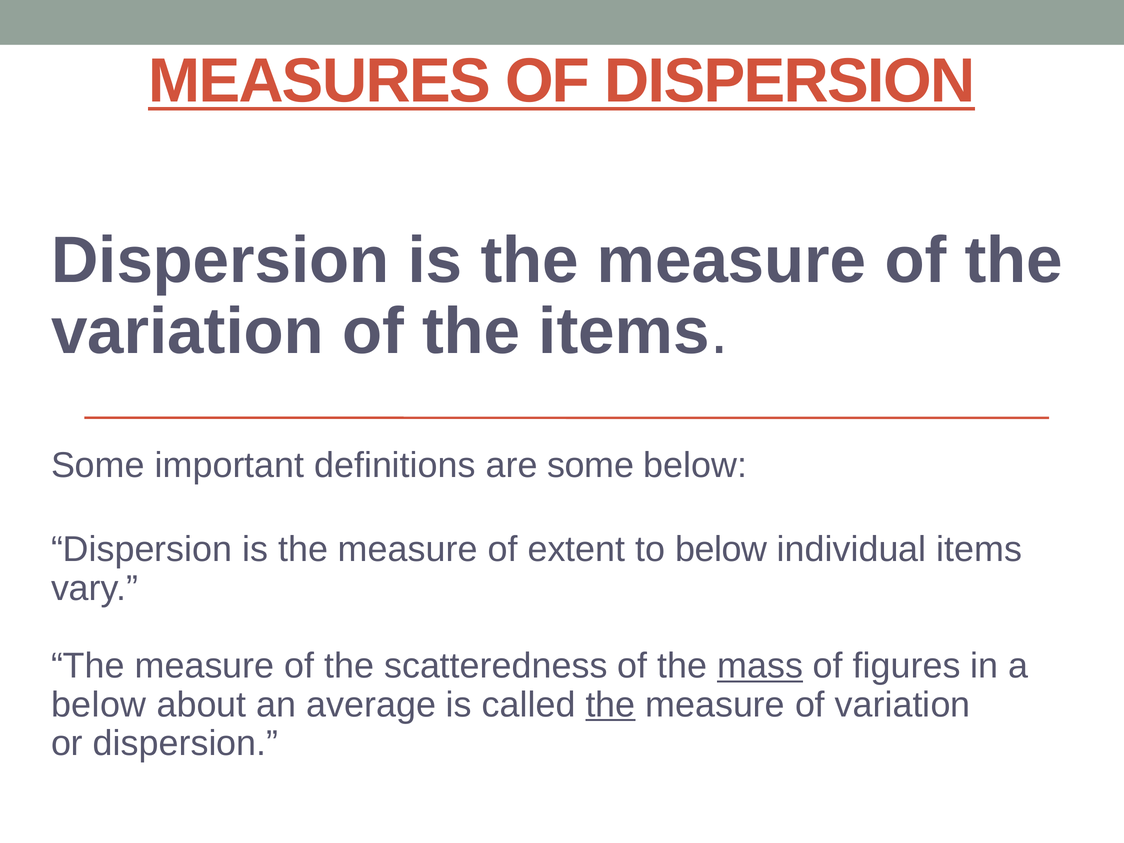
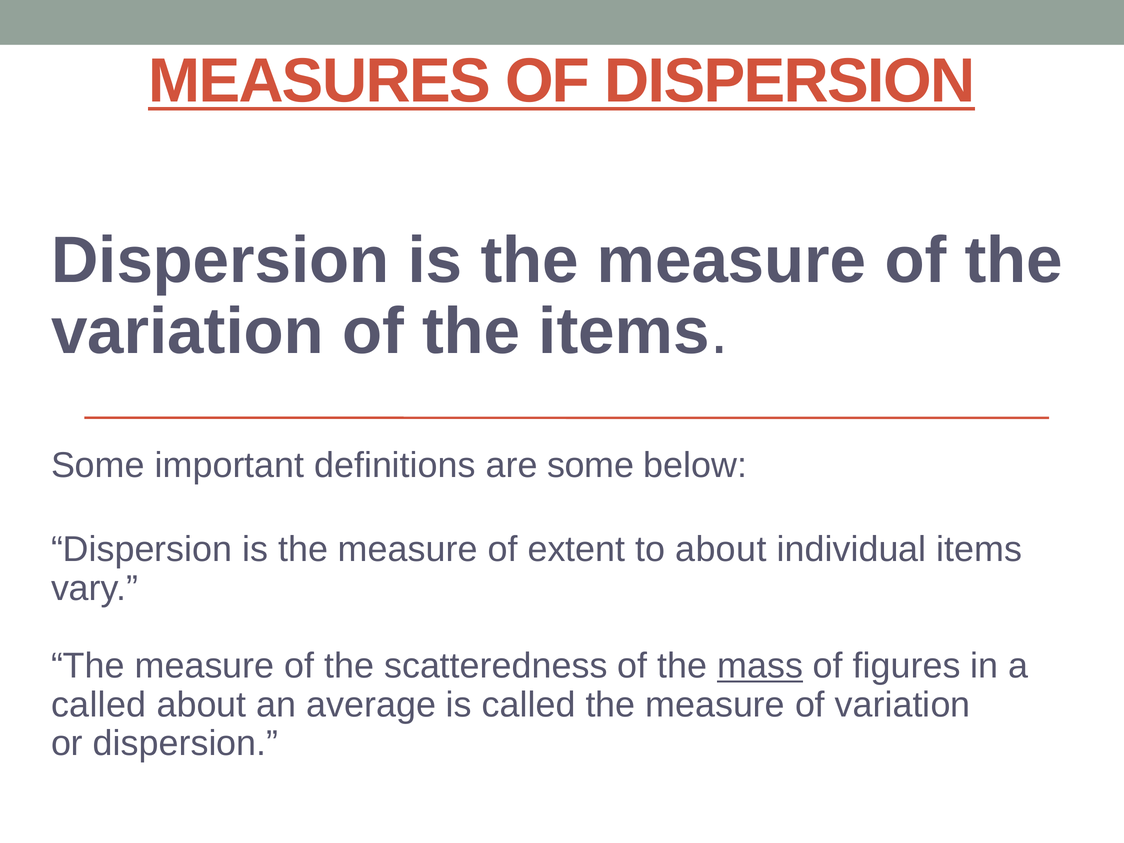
to below: below -> about (721, 550)
below: below -> called (99, 705)
the underline: present -> none (610, 705)
